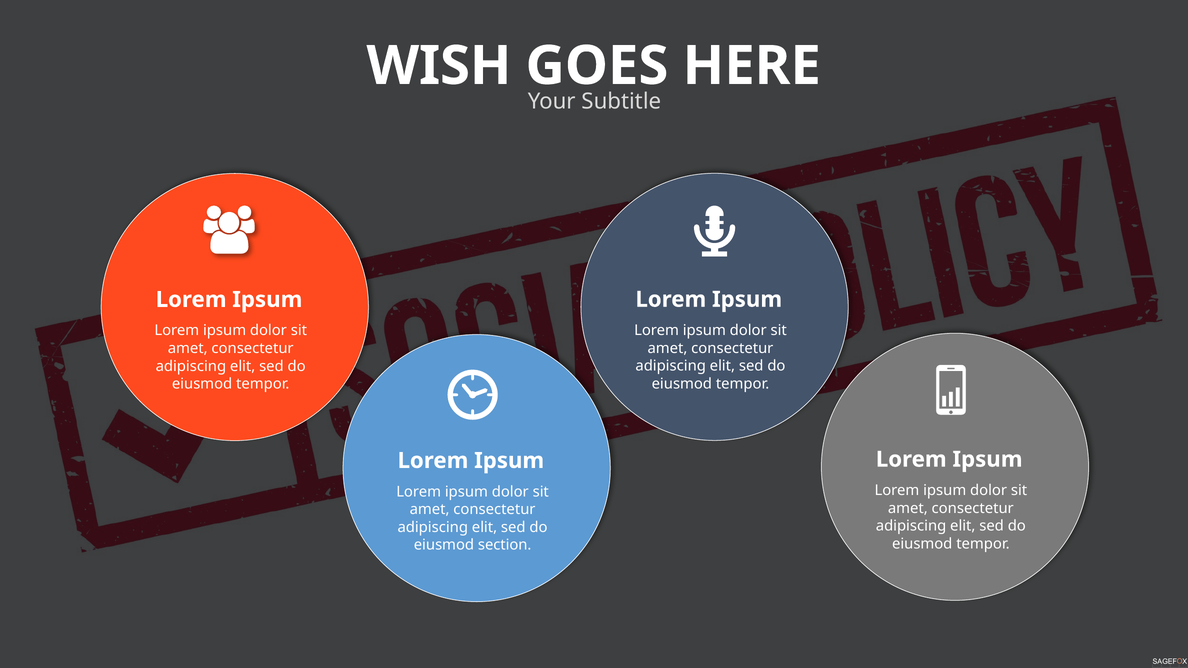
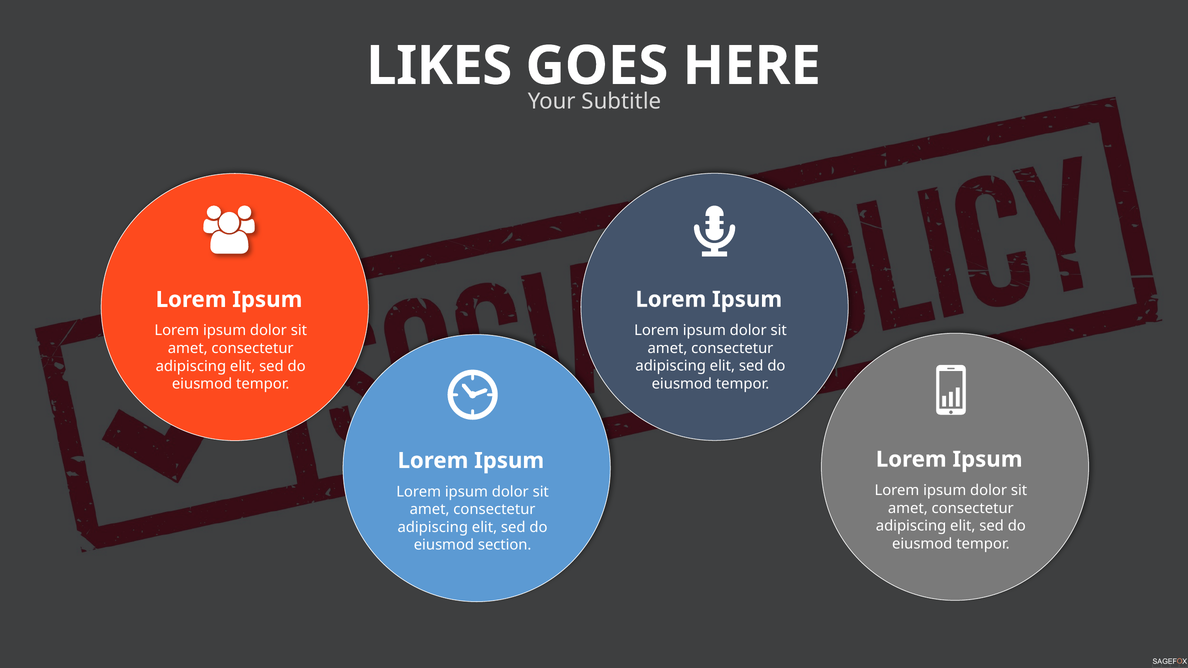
WISH: WISH -> LIKES (439, 66)
